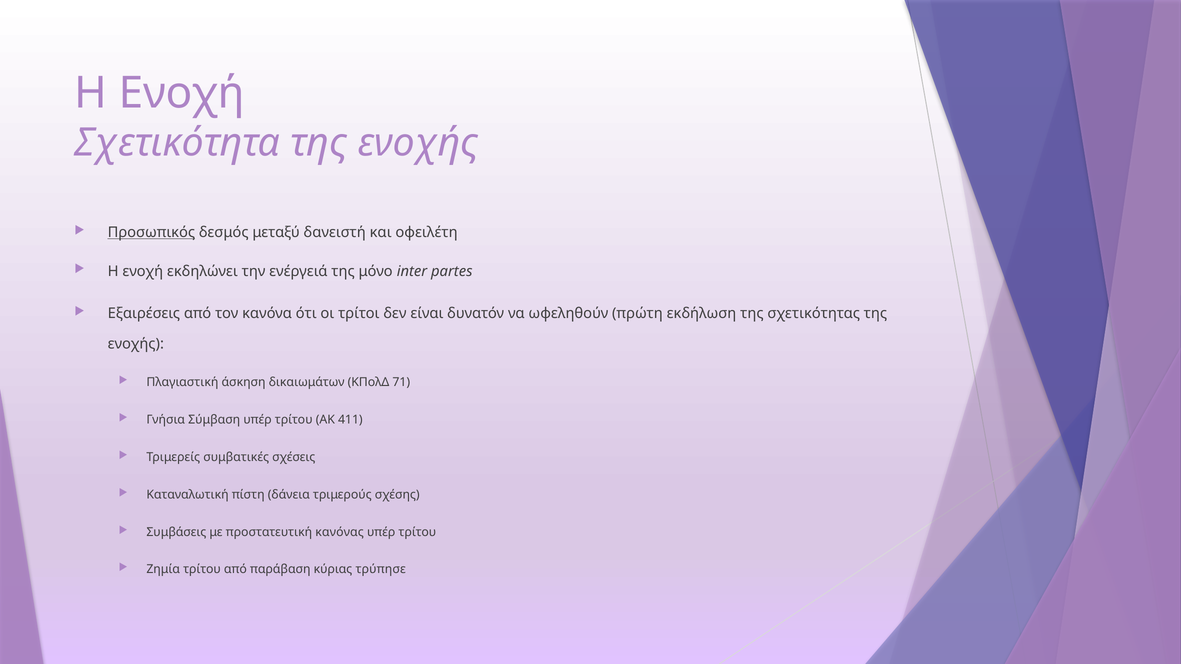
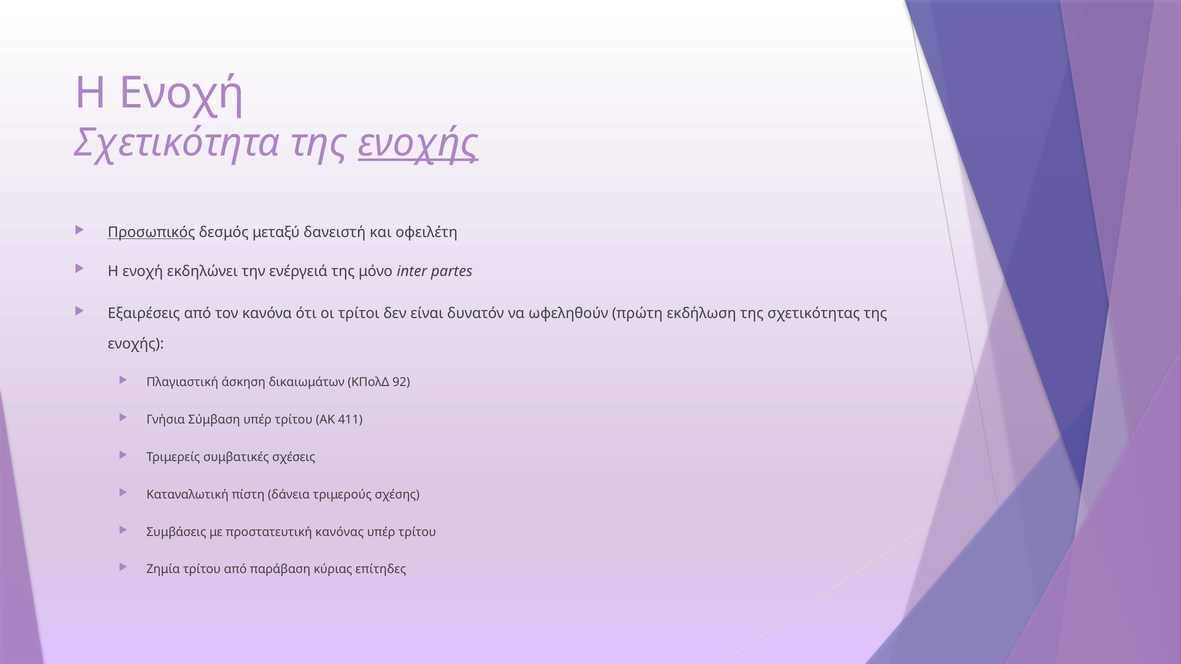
ενοχής underline: none -> present (418, 143)
71: 71 -> 92 (401, 383)
τρύπησε: τρύπησε -> επίτηδες (381, 570)
